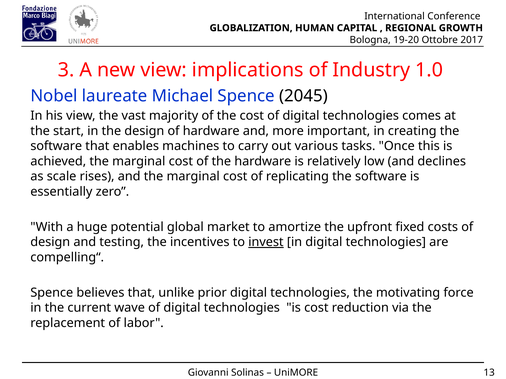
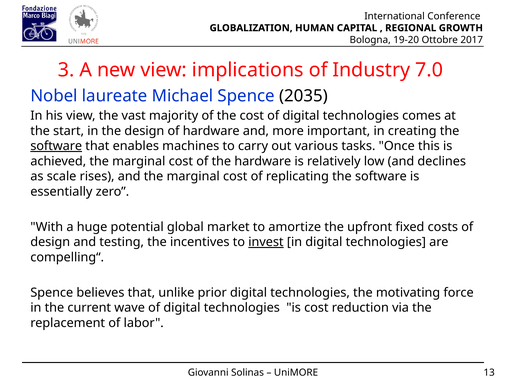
1.0: 1.0 -> 7.0 (429, 70)
2045: 2045 -> 2035 (304, 96)
software underline: none -> present (56, 146)
